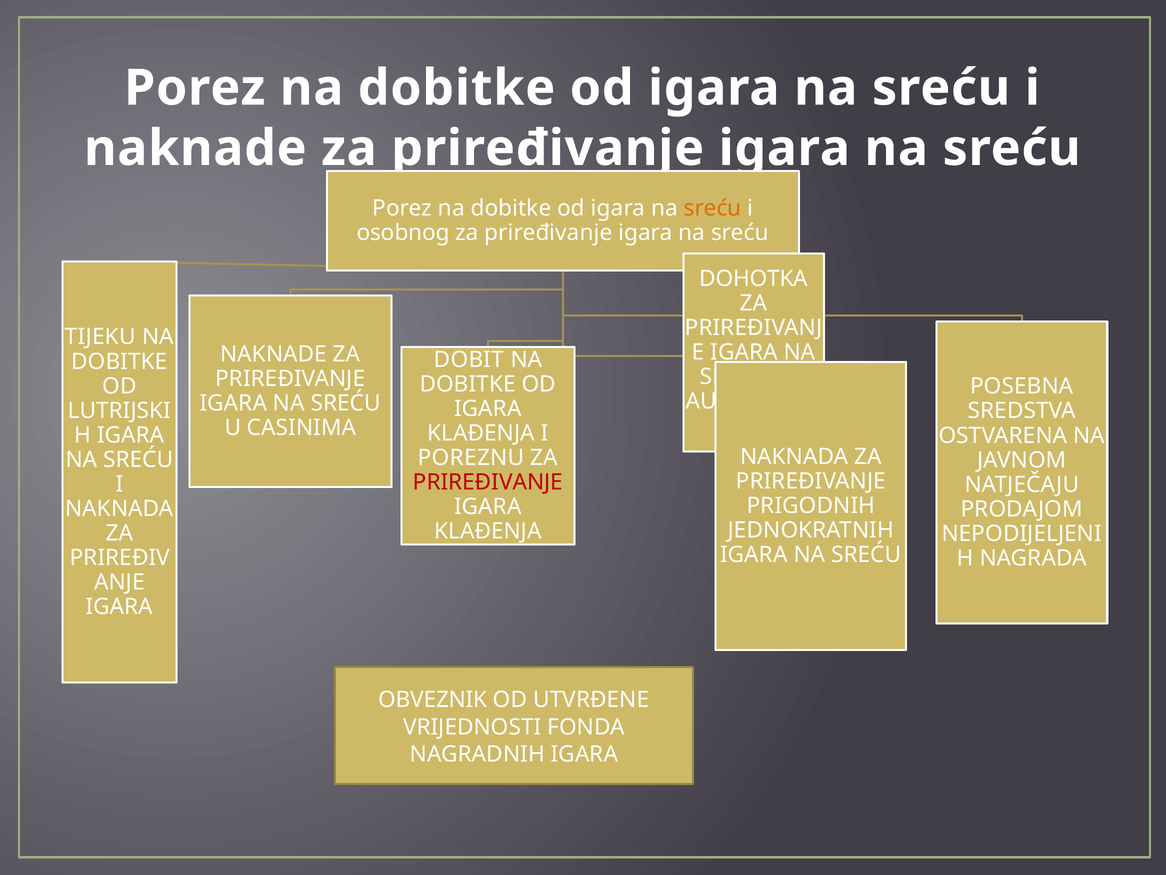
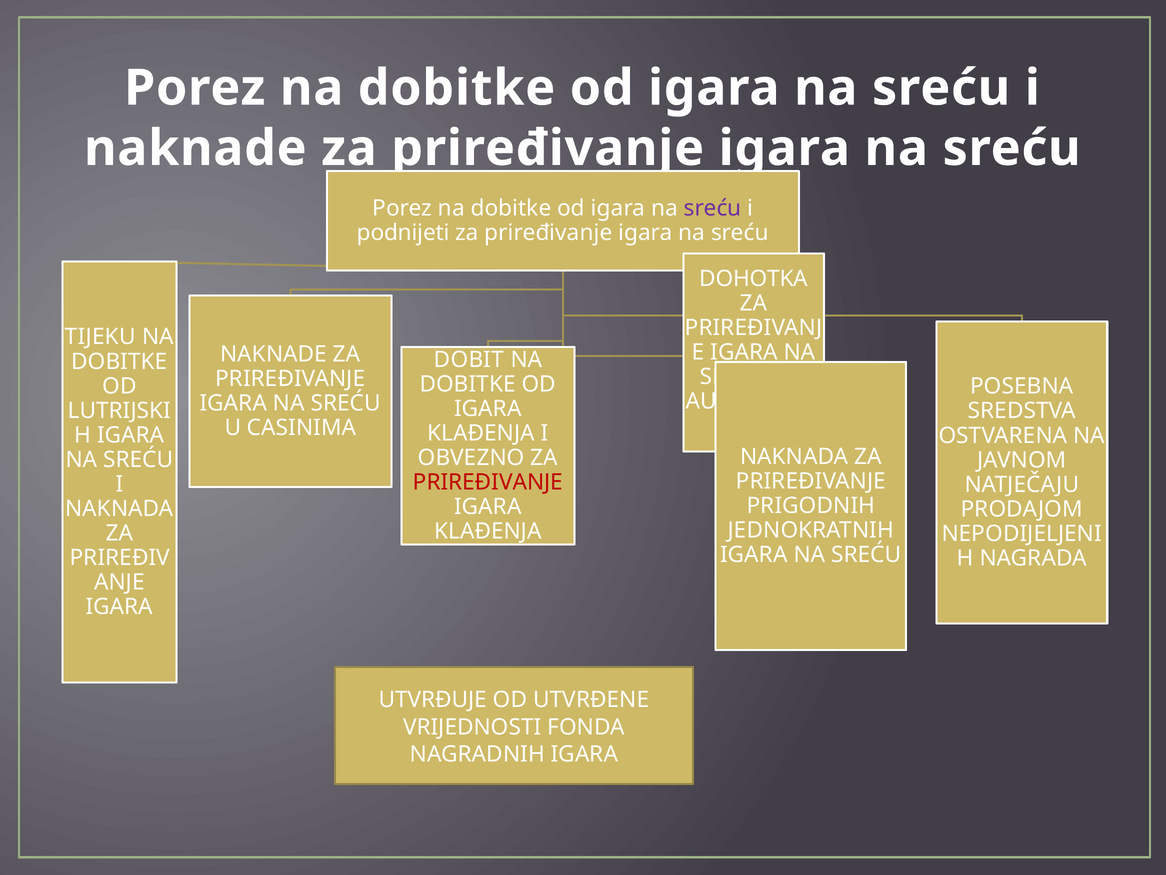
sreću colour: orange -> purple (713, 208)
osobnog: osobnog -> podnijeti (403, 233)
POREZNU: POREZNU -> OBVEZNO (471, 458)
OBVEZNIK: OBVEZNIK -> UTVRĐUJE (433, 699)
